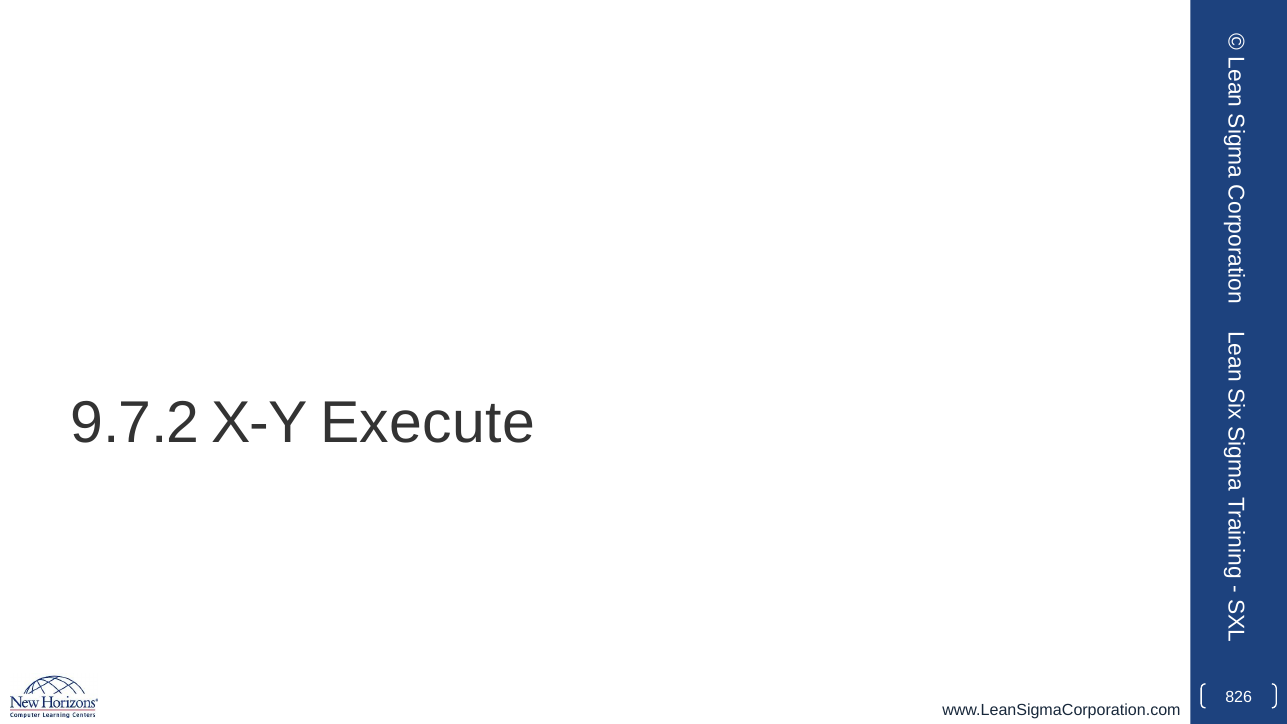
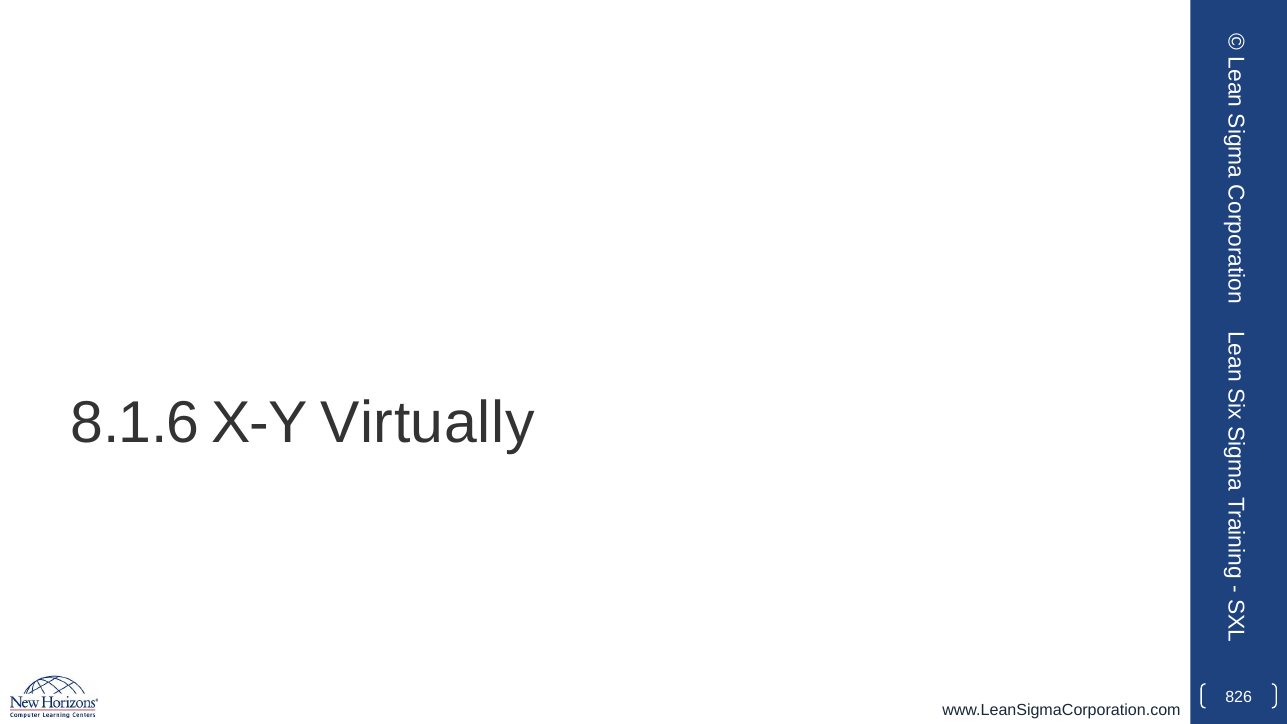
9.7.2: 9.7.2 -> 8.1.6 (135, 423)
Execute: Execute -> Virtually (427, 423)
